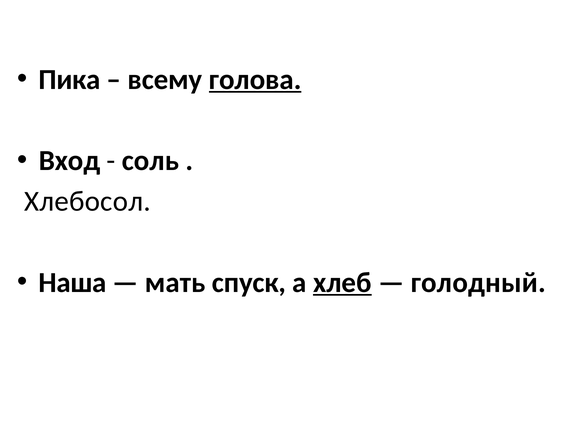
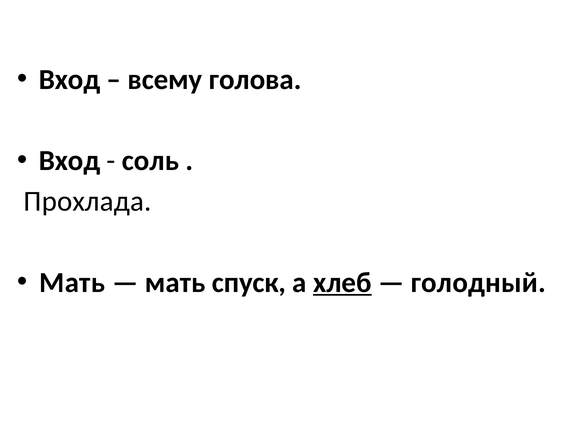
Пика: Пика -> Вход (70, 79)
голова underline: present -> none (255, 79)
Хлебосол: Хлебосол -> Прохлада (87, 201)
Наша: Наша -> Мать (72, 282)
